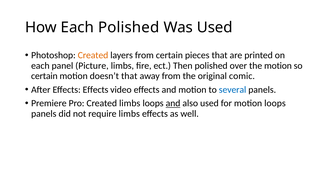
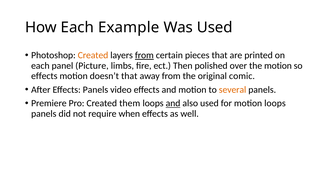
Each Polished: Polished -> Example (129, 28)
from underline: none -> present (144, 55)
certain: certain -> effects (44, 76)
Effects Effects: Effects -> Panels (95, 90)
several colour: blue -> orange (233, 90)
Created limbs: limbs -> them (130, 104)
require limbs: limbs -> when (129, 114)
